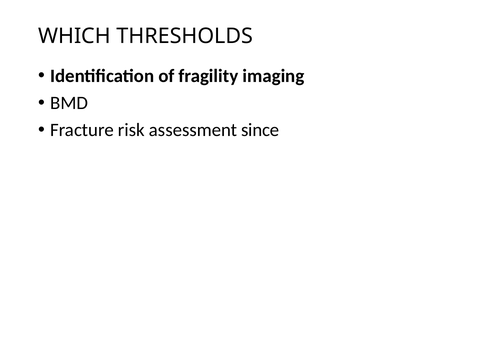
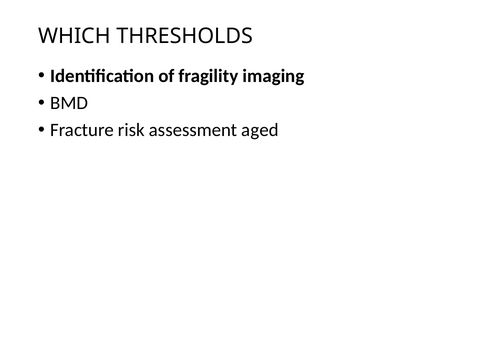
since: since -> aged (260, 130)
